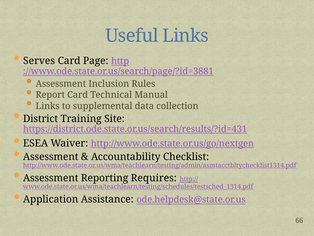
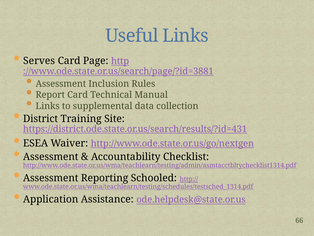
Requires: Requires -> Schooled (154, 178)
